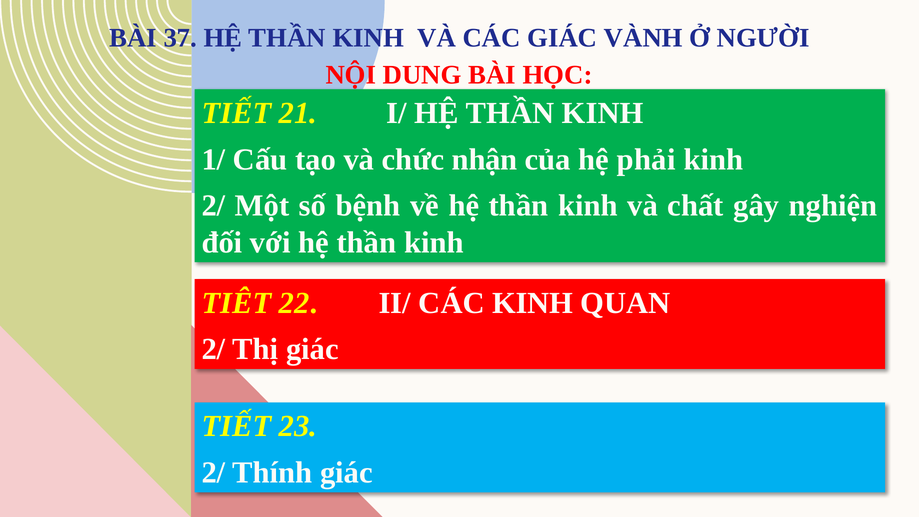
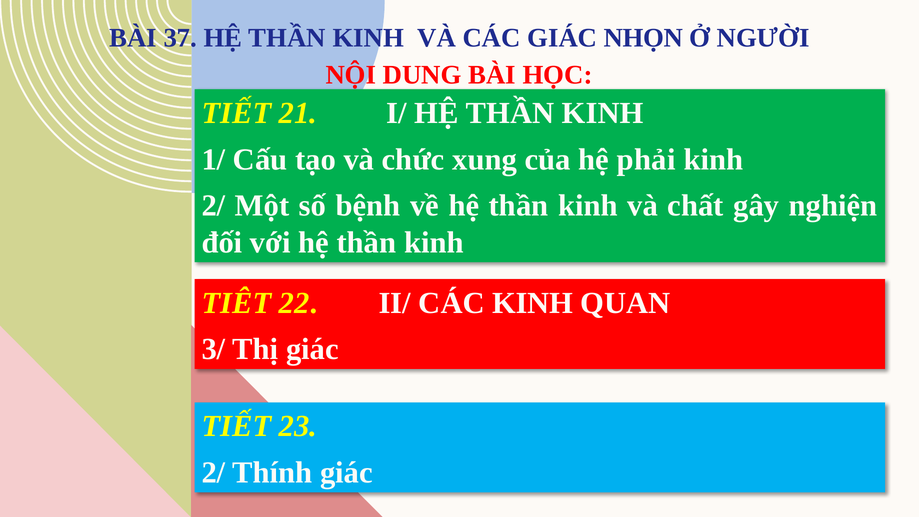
VÀNH: VÀNH -> NHỌN (643, 38)
nhận: nhận -> xung (485, 159)
2/: 2/ -> 3/ (213, 349)
